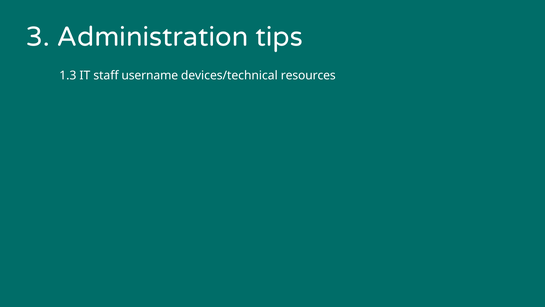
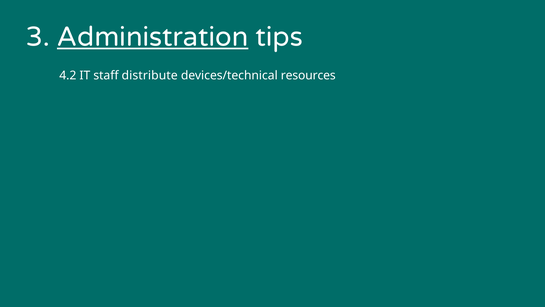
Administration underline: none -> present (153, 37)
1.3: 1.3 -> 4.2 (68, 76)
username: username -> distribute (150, 76)
